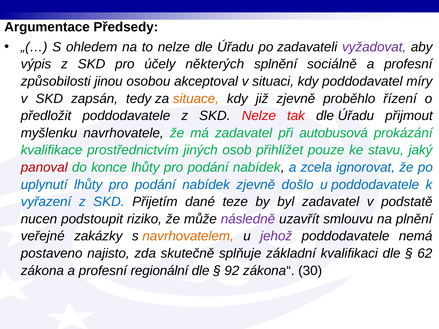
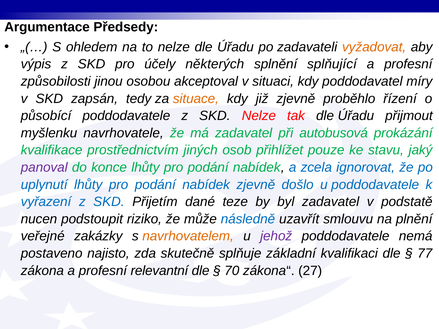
vyžadovat colour: purple -> orange (374, 47)
sociálně: sociálně -> splňující (332, 64)
předložit: předložit -> působící (46, 116)
panoval colour: red -> purple (44, 168)
následně colour: purple -> blue (248, 219)
62: 62 -> 77 (425, 254)
regionální: regionální -> relevantní (159, 271)
92: 92 -> 70 (232, 271)
30: 30 -> 27 (310, 271)
